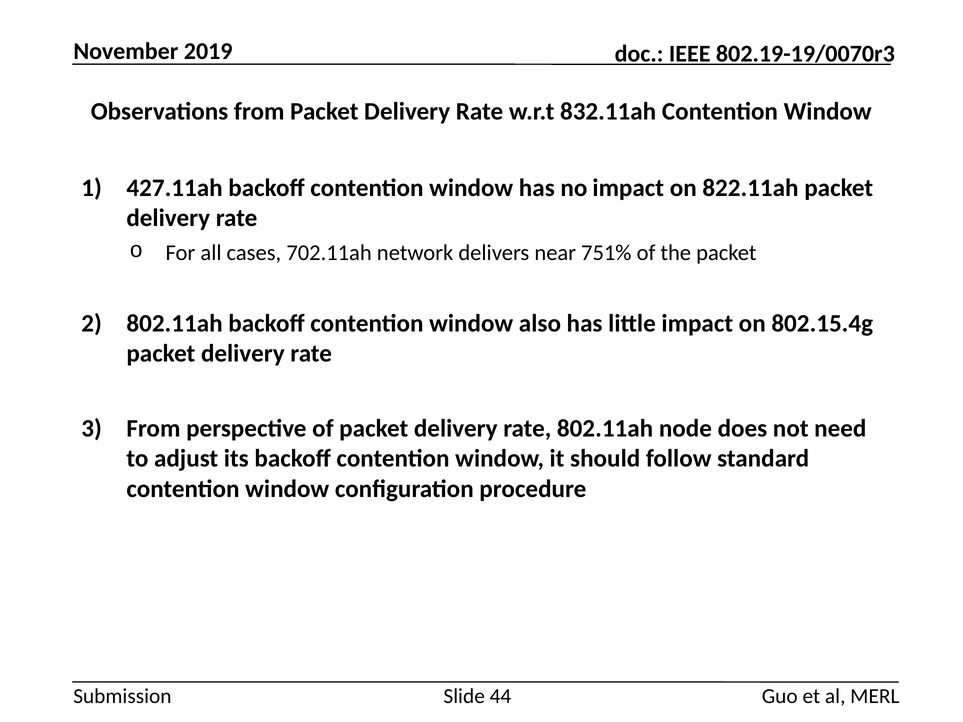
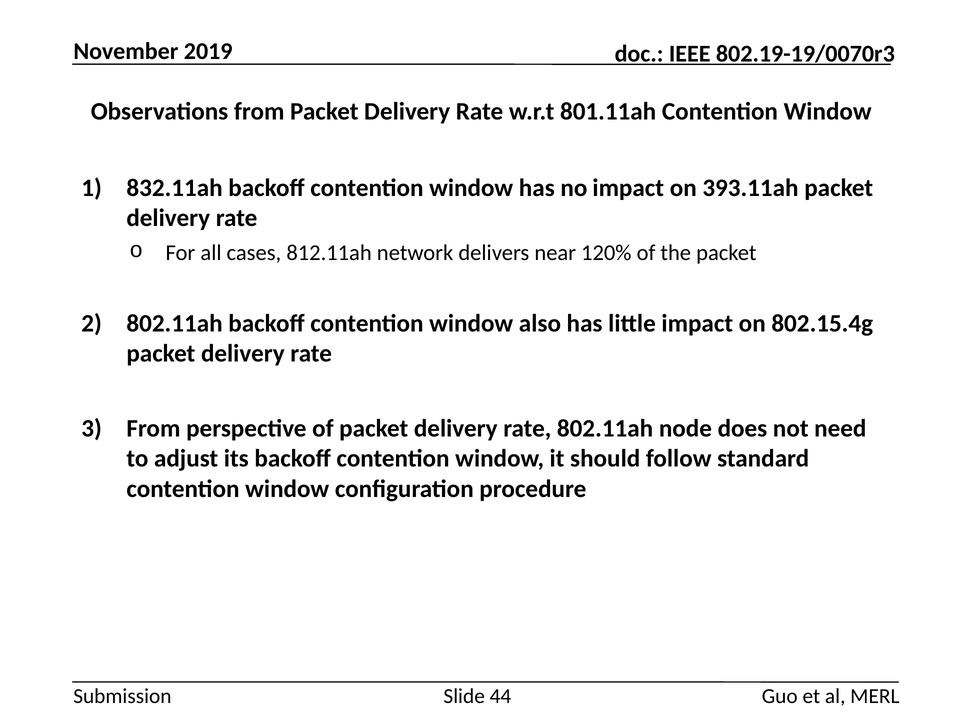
832.11ah: 832.11ah -> 801.11ah (608, 112)
427.11ah: 427.11ah -> 832.11ah (175, 188)
822.11ah: 822.11ah -> 393.11ah (750, 188)
702.11ah: 702.11ah -> 812.11ah (329, 253)
751%: 751% -> 120% (606, 253)
